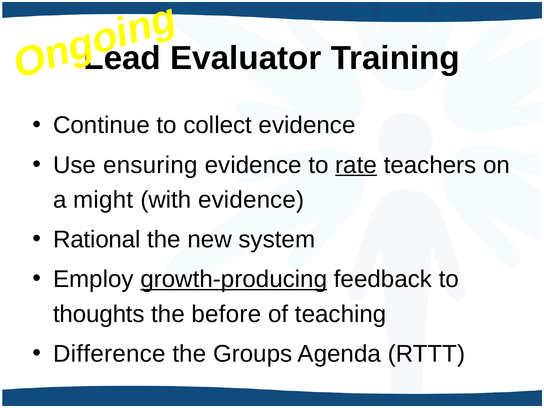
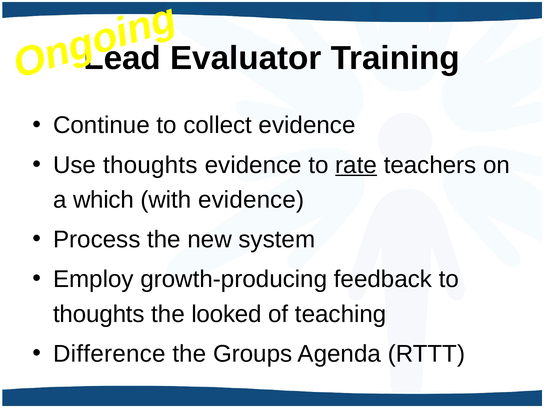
Use ensuring: ensuring -> thoughts (150, 165)
might: might -> which (104, 200)
Rational: Rational -> Process (97, 240)
growth-producing underline: present -> none (234, 279)
before: before -> looked (227, 314)
